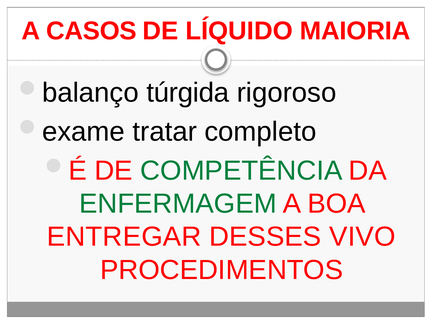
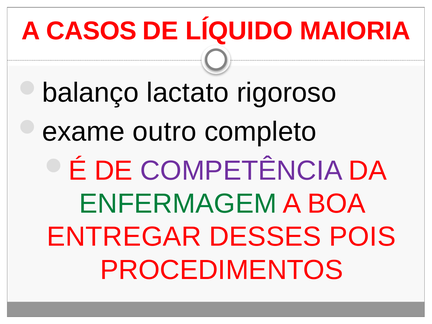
túrgida: túrgida -> lactato (188, 93)
tratar: tratar -> outro (165, 132)
COMPETÊNCIA colour: green -> purple (241, 171)
VIVO: VIVO -> POIS (362, 237)
